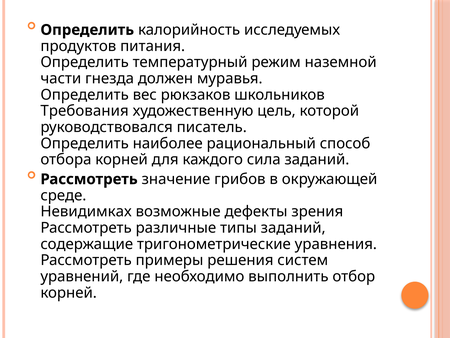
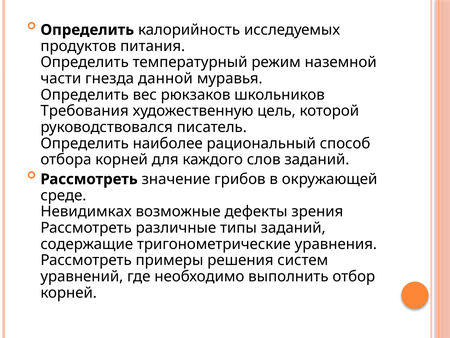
должен: должен -> данной (165, 78)
сила: сила -> слов (264, 159)
